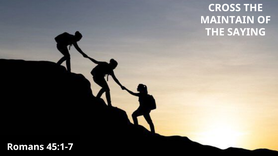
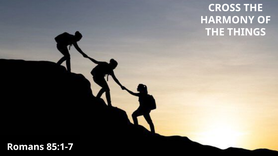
MAINTAIN: MAINTAIN -> HARMONY (227, 20)
SAYING: SAYING -> THINGS (246, 32)
45:1-7: 45:1-7 -> 85:1-7 (60, 147)
